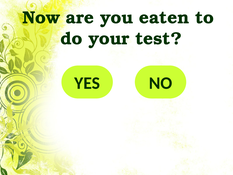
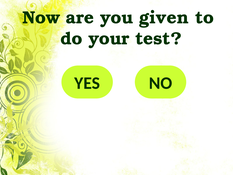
eaten: eaten -> given (164, 18)
